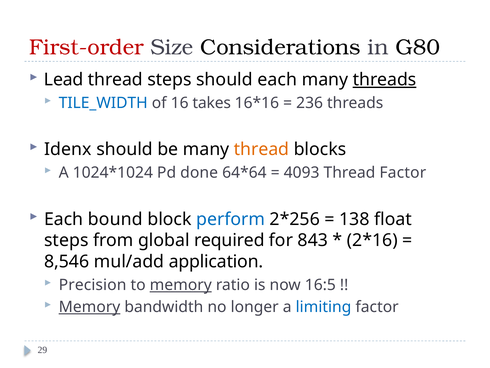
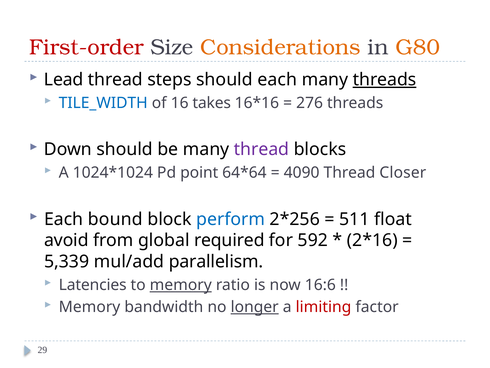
Considerations colour: black -> orange (280, 47)
G80 colour: black -> orange (418, 47)
236: 236 -> 276 (310, 103)
Idenx: Idenx -> Down (68, 149)
thread colour: orange -> purple (262, 149)
done: done -> point (199, 172)
4093: 4093 -> 4090 (302, 172)
Thread Factor: Factor -> Closer (403, 172)
138: 138 -> 511 (354, 219)
steps: steps -> avoid (66, 240)
843: 843 -> 592 (313, 240)
8,546: 8,546 -> 5,339 (67, 261)
application: application -> parallelism (216, 261)
Precision: Precision -> Latencies (93, 285)
16:5: 16:5 -> 16:6 (320, 285)
Memory underline: present -> none (90, 307)
longer underline: none -> present (255, 307)
limiting colour: blue -> red (323, 307)
